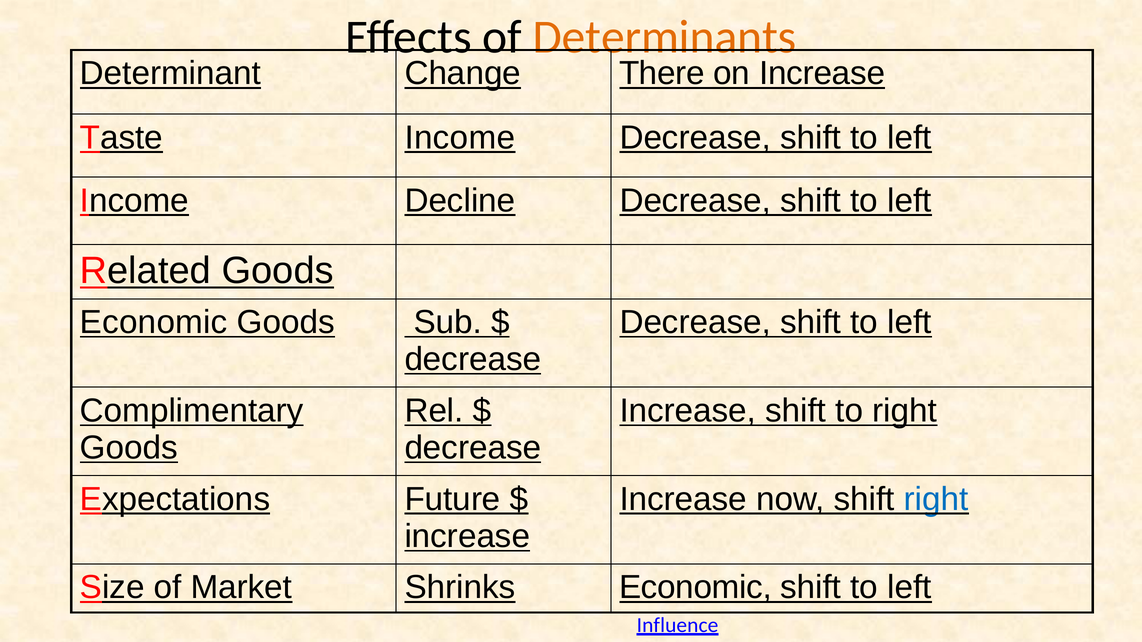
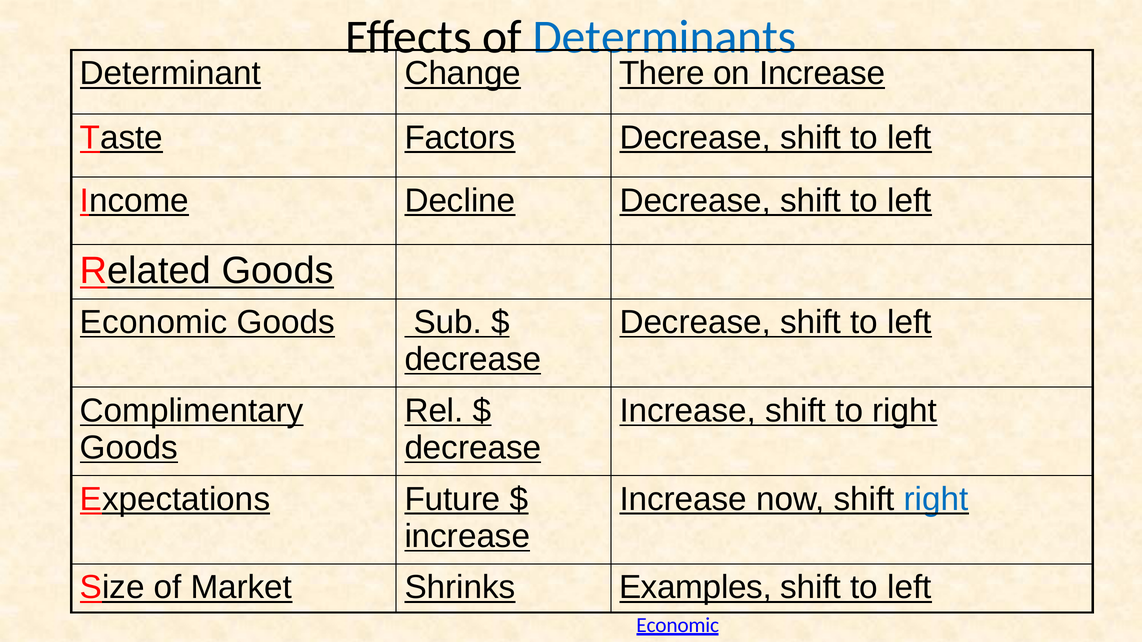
Determinants colour: orange -> blue (665, 37)
Taste Income: Income -> Factors (460, 138)
Shrinks Economic: Economic -> Examples (695, 588)
Influence: Influence -> Economic (678, 625)
